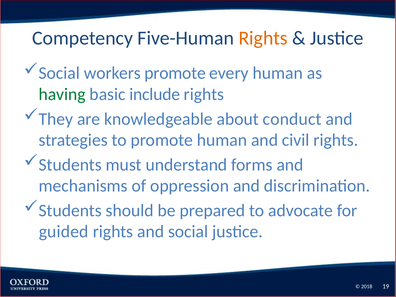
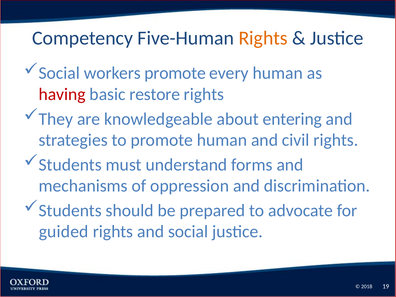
having colour: green -> red (62, 94)
include: include -> restore (155, 94)
conduct: conduct -> entering (292, 119)
